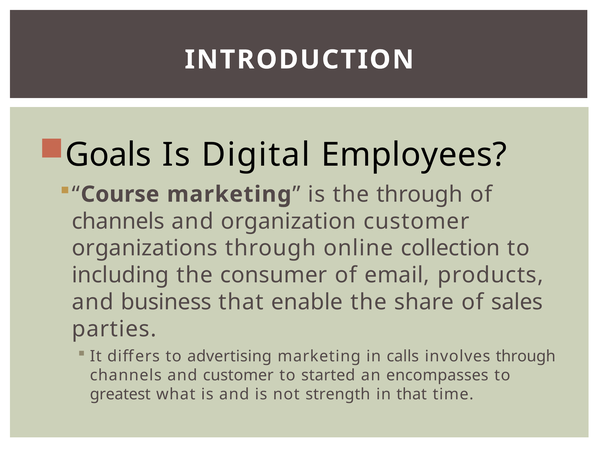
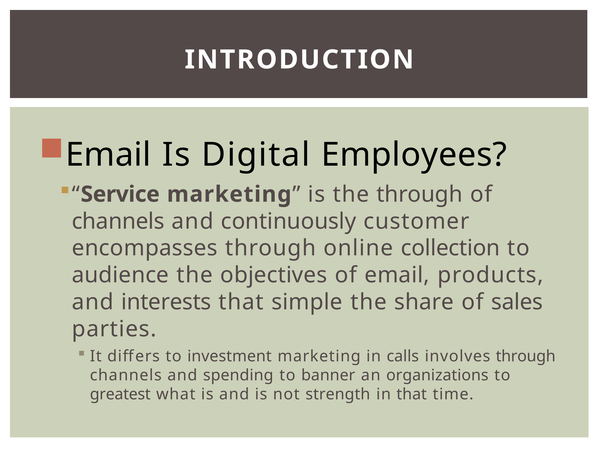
Goals: Goals -> Email (108, 155)
Course: Course -> Service (120, 194)
organization: organization -> continuously (289, 221)
organizations: organizations -> encompasses (145, 248)
including: including -> audience (120, 275)
consumer: consumer -> objectives (274, 275)
business: business -> interests (166, 302)
enable: enable -> simple (307, 302)
advertising: advertising -> investment (229, 357)
and customer: customer -> spending (238, 376)
started: started -> banner (328, 376)
encompasses: encompasses -> organizations (437, 376)
